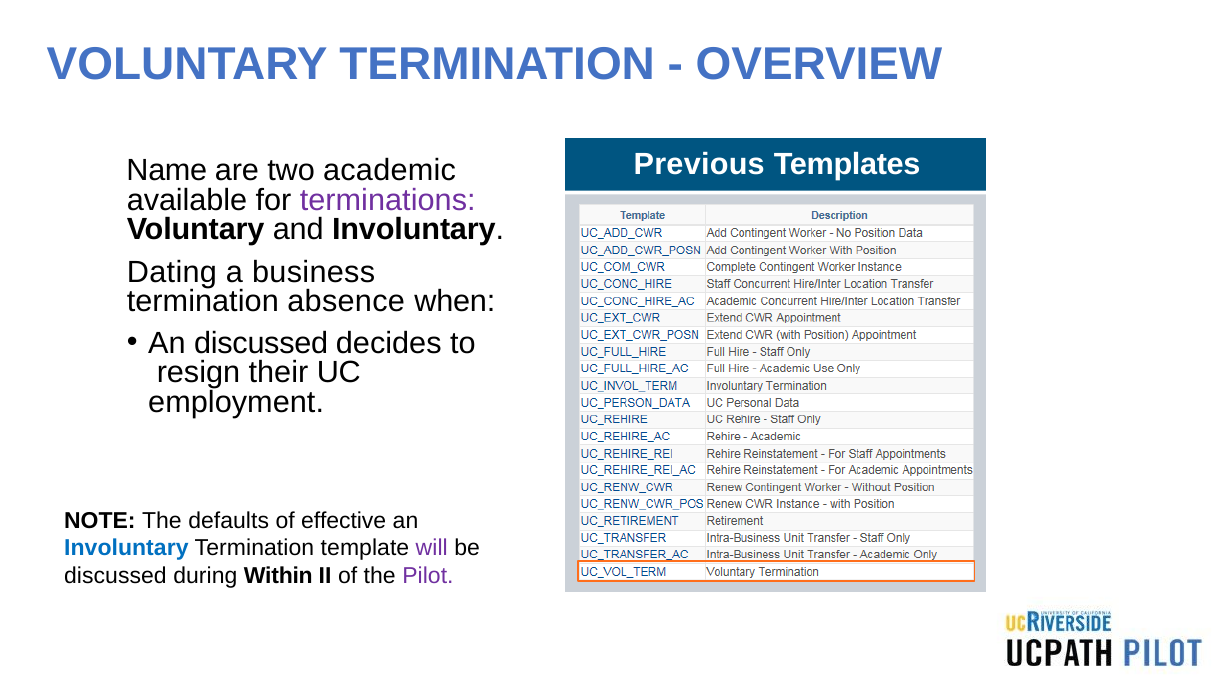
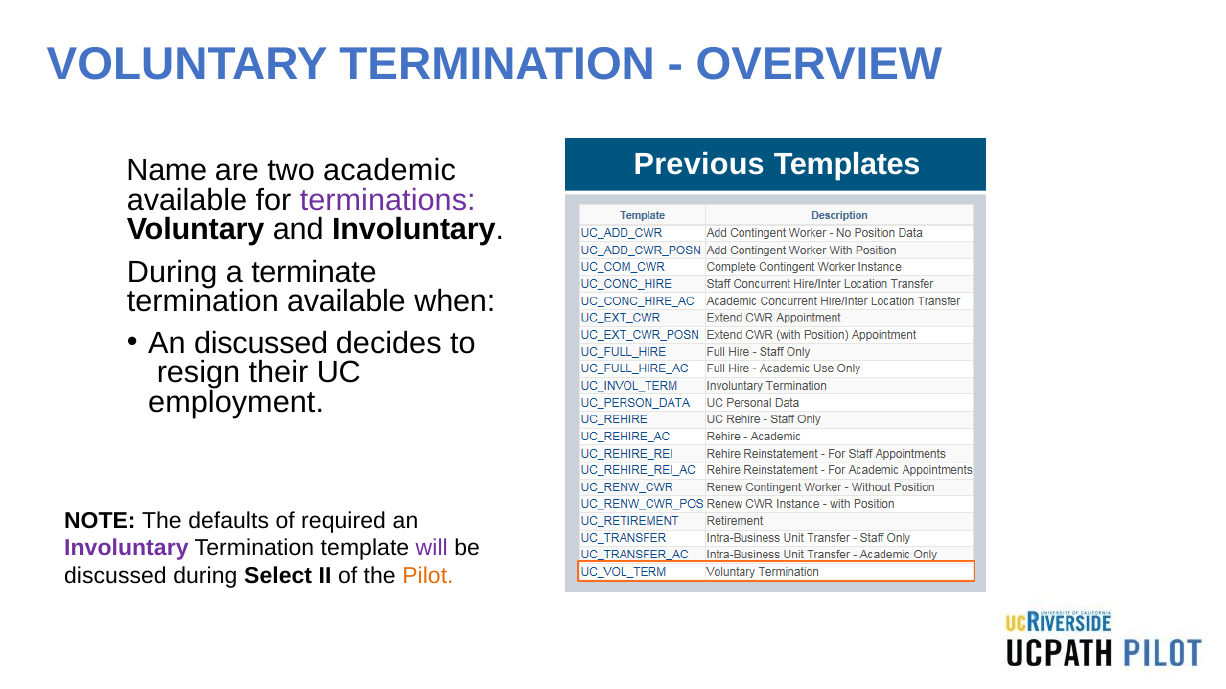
Dating: Dating -> During (172, 272)
business: business -> terminate (314, 272)
termination absence: absence -> available (346, 302)
effective: effective -> required (344, 521)
Involuntary colour: blue -> purple (126, 549)
Within: Within -> Select (278, 576)
Pilot colour: purple -> orange (428, 576)
